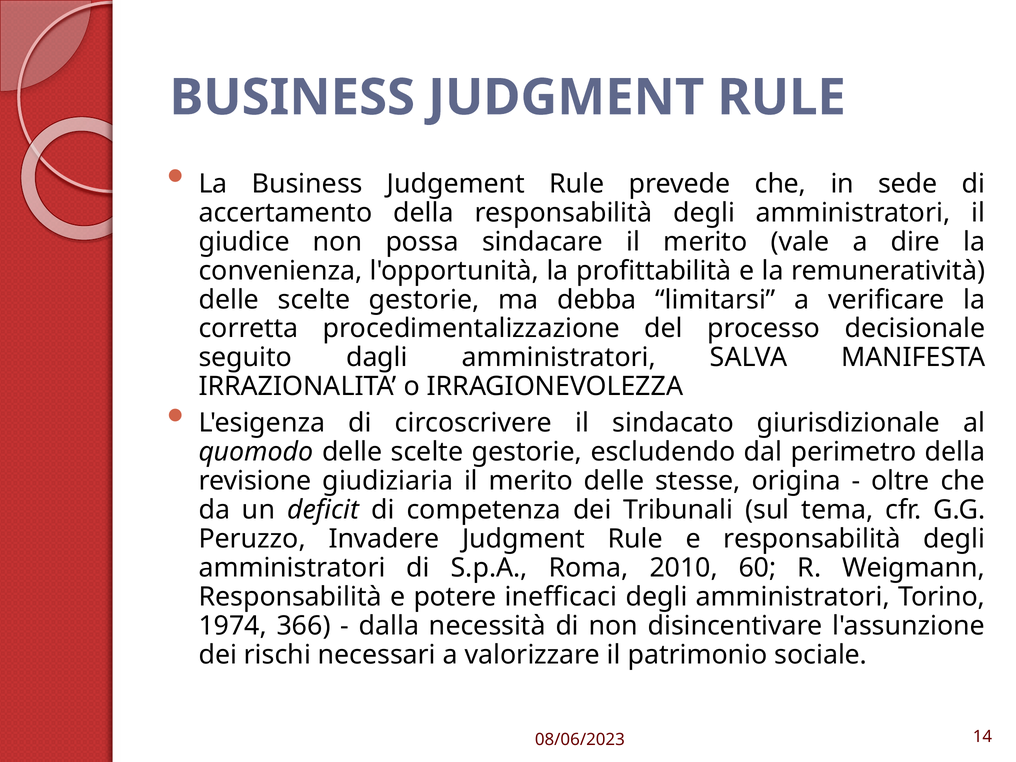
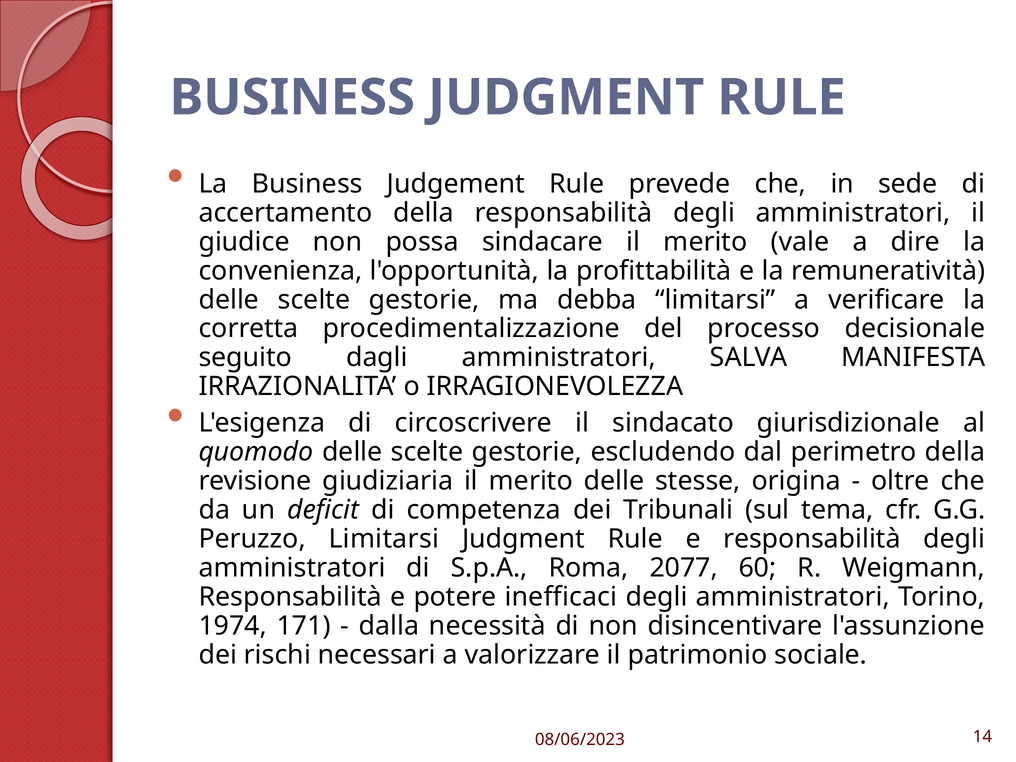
Peruzzo Invadere: Invadere -> Limitarsi (384, 539)
2010: 2010 -> 2077 (684, 568)
366: 366 -> 171 (304, 626)
